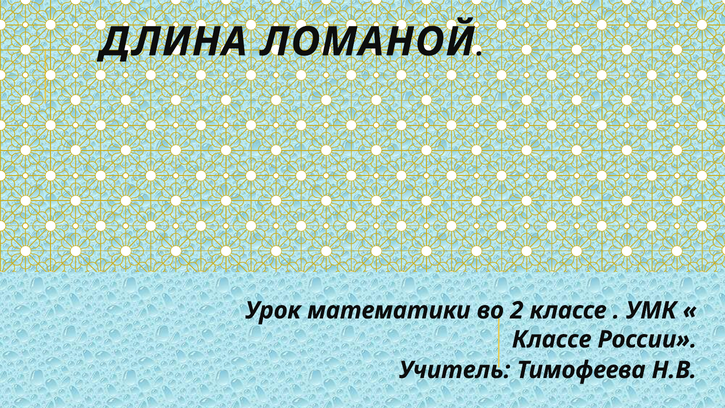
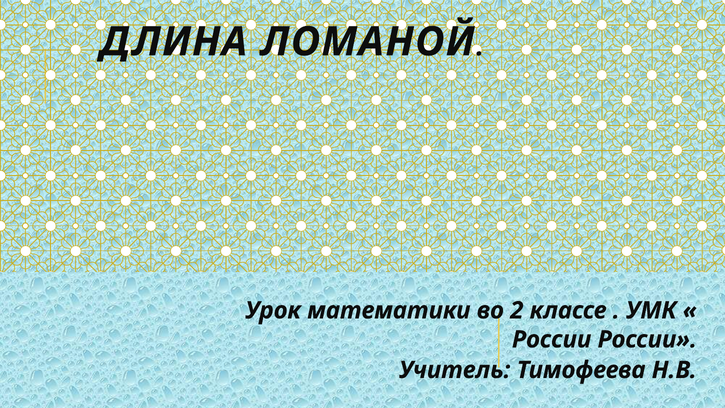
Классе: Классе -> России (552, 339)
